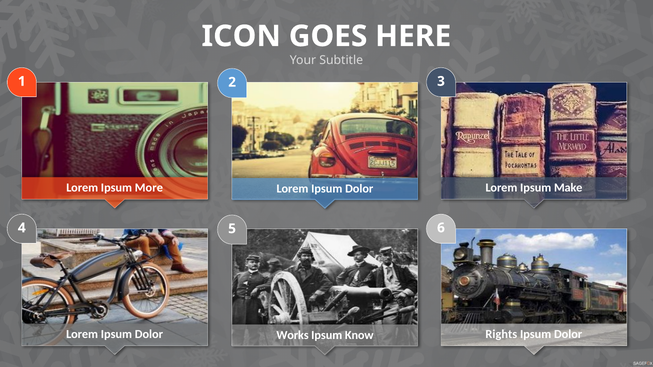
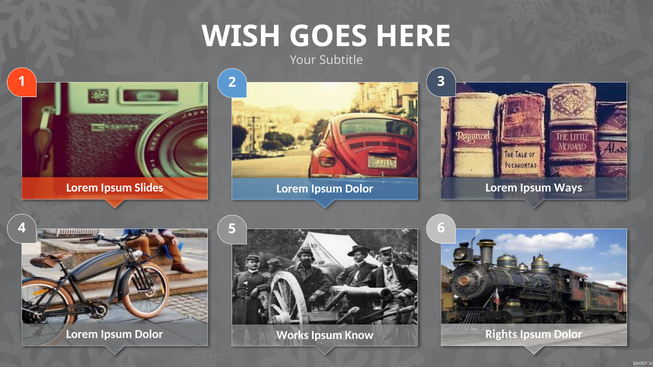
ICON: ICON -> WISH (241, 36)
More: More -> Slides (149, 188)
Make: Make -> Ways (568, 188)
